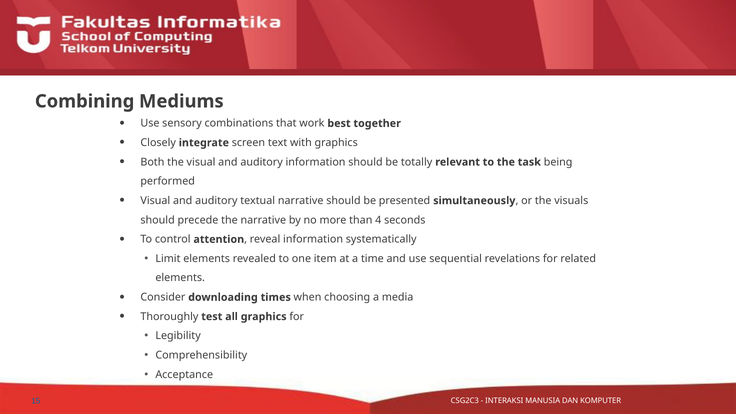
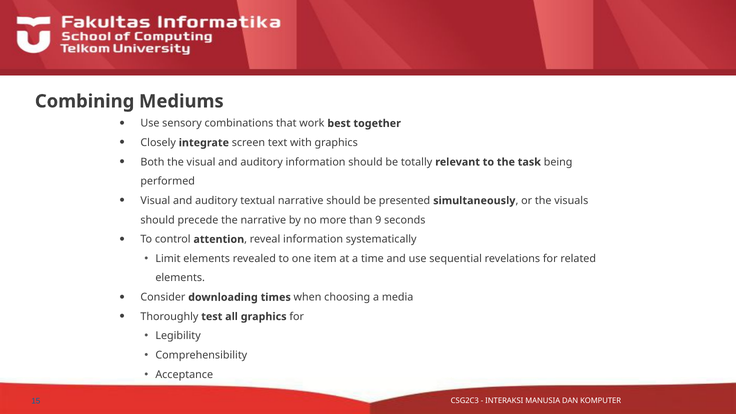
4: 4 -> 9 (378, 220)
